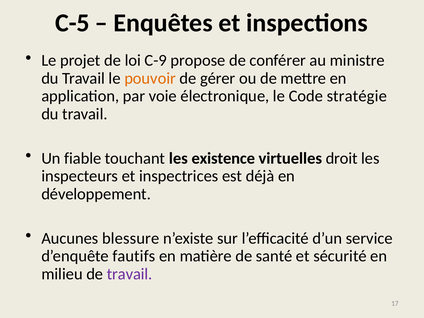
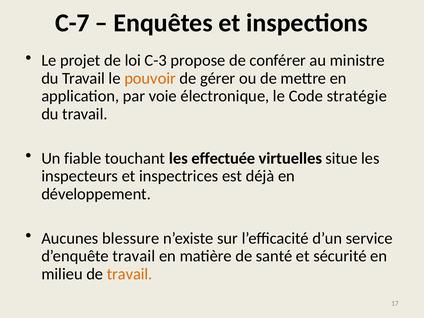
C-5: C-5 -> C-7 (72, 23)
C-9: C-9 -> C-3 (156, 60)
existence: existence -> effectuée (223, 158)
droit: droit -> situe (342, 158)
d’enquête fautifs: fautifs -> travail (134, 256)
travail colour: purple -> orange (130, 274)
